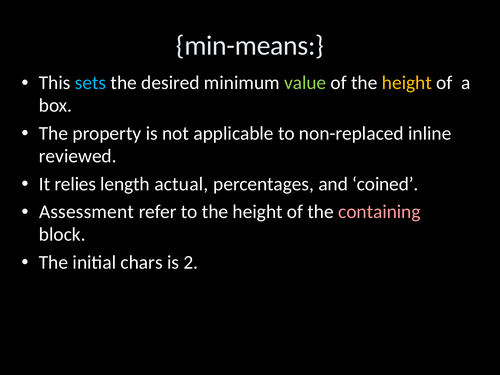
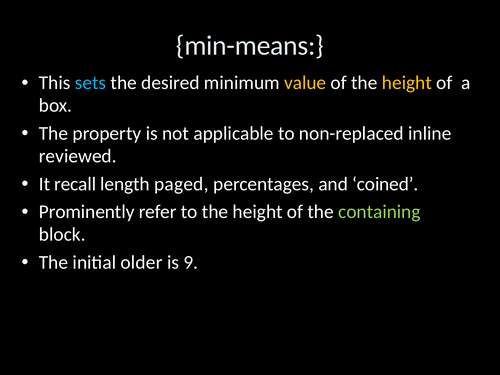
value colour: light green -> yellow (305, 83)
relies: relies -> recall (75, 184)
actual: actual -> paged (181, 184)
Assessment: Assessment -> Prominently (87, 212)
containing colour: pink -> light green (379, 212)
chars: chars -> older (142, 262)
2: 2 -> 9 (191, 262)
